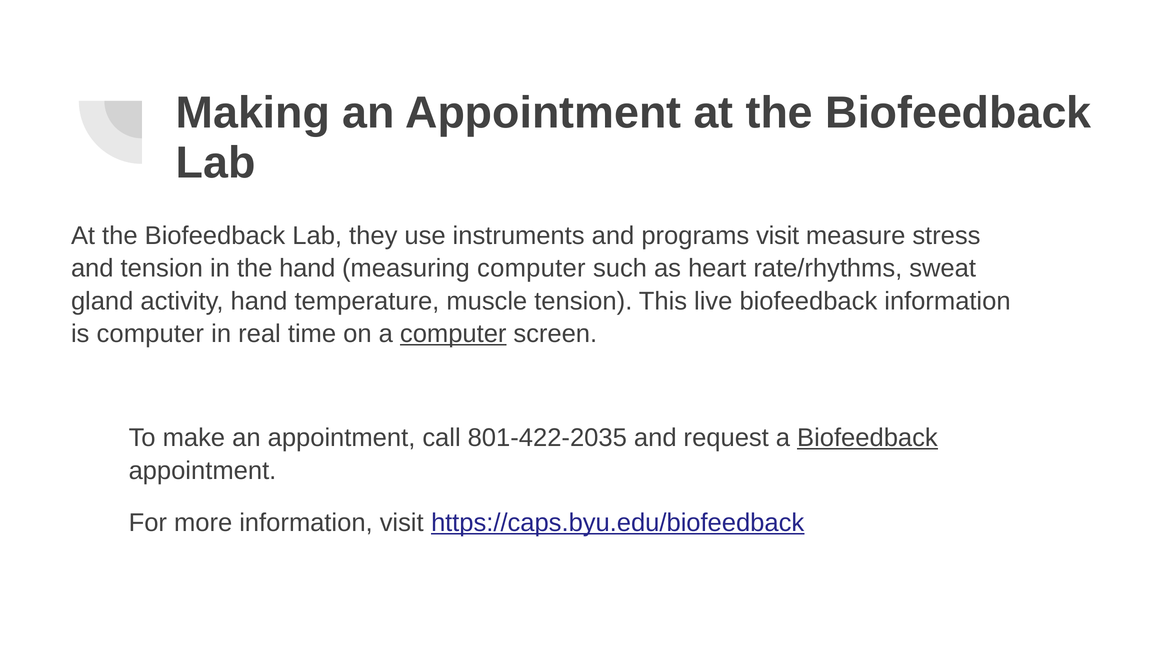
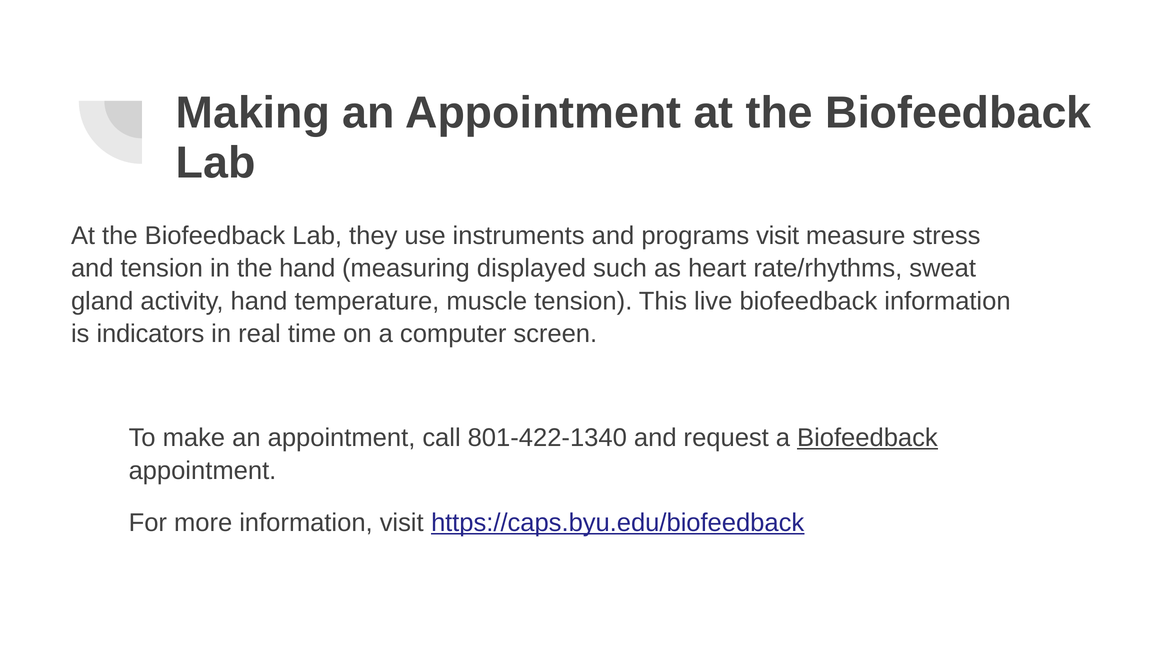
measuring computer: computer -> displayed (531, 268)
is computer: computer -> indicators (150, 334)
computer underline: present -> none (453, 334)
801-422-2035: 801-422-2035 -> 801-422-1340 (547, 438)
